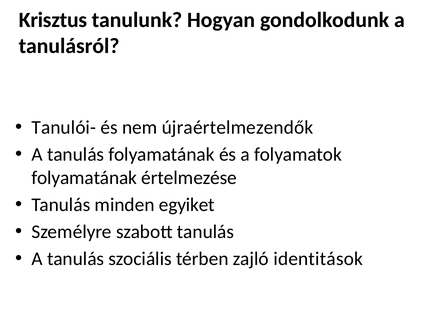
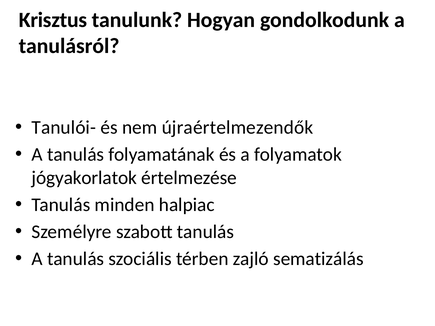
folyamatának: folyamatának -> jógyakorlatok (84, 178)
egyiket: egyiket -> halpiac (187, 205)
identitások: identitások -> sematizálás (318, 259)
